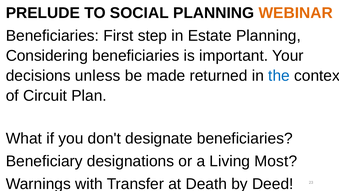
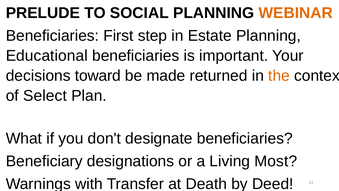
Considering: Considering -> Educational (47, 56)
unless: unless -> toward (98, 76)
the colour: blue -> orange (279, 76)
Circuit: Circuit -> Select (45, 96)
